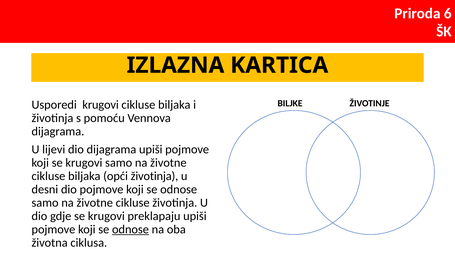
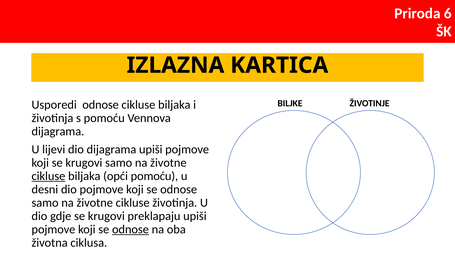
Usporedi krugovi: krugovi -> odnose (101, 105)
cikluse underline: none -> present (48, 176)
opći životinja: životinja -> pomoću (154, 176)
